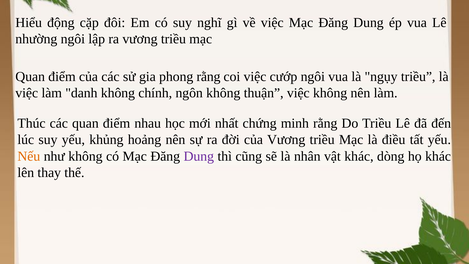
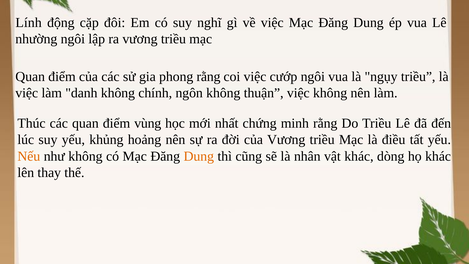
Hiểu: Hiểu -> Lính (29, 23)
nhau: nhau -> vùng (148, 123)
Dung colour: purple -> orange (199, 156)
